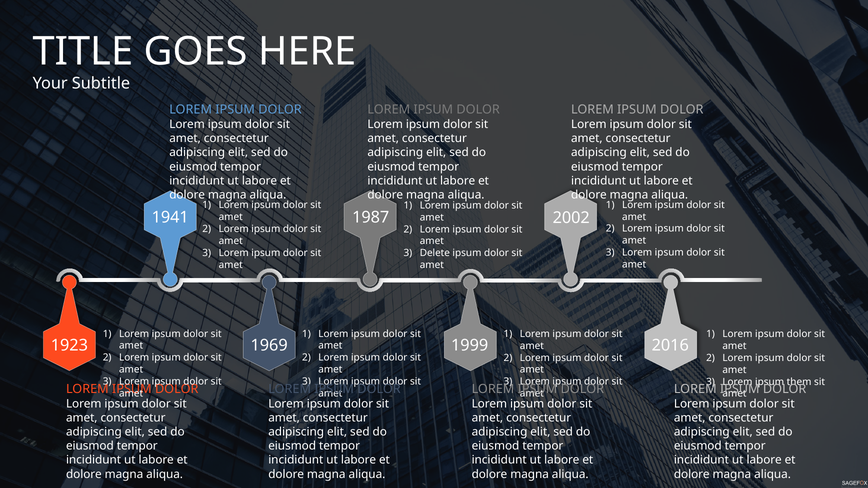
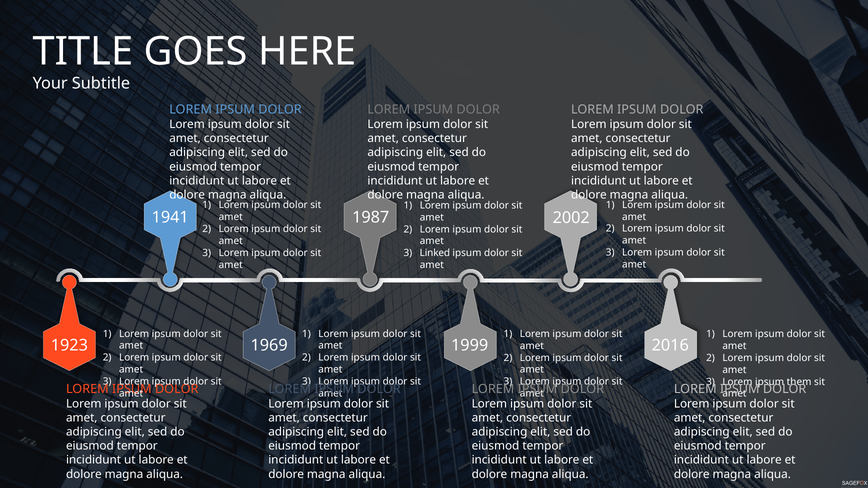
Delete: Delete -> Linked (435, 253)
